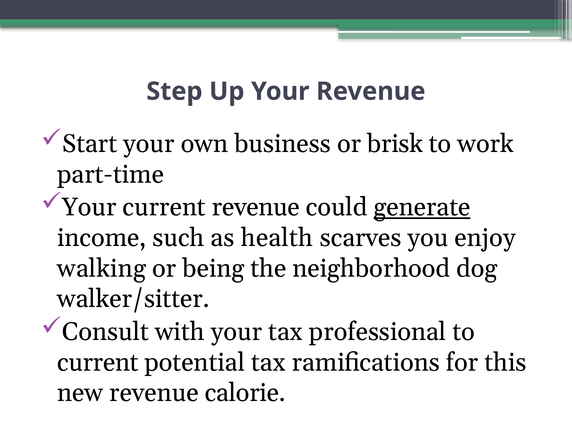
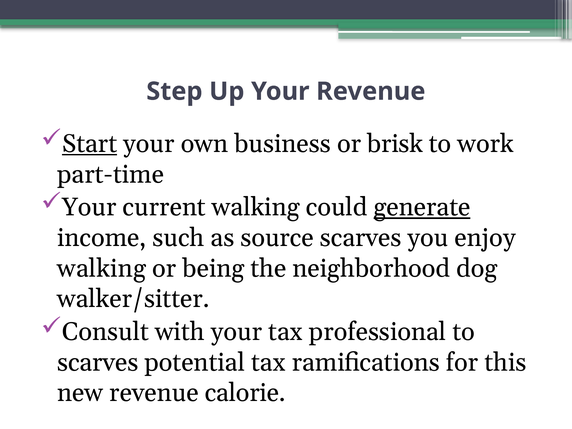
Start underline: none -> present (90, 144)
current revenue: revenue -> walking (256, 207)
health: health -> source (277, 238)
current: current -> scarves (98, 362)
